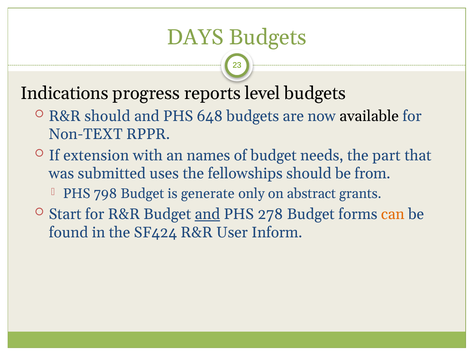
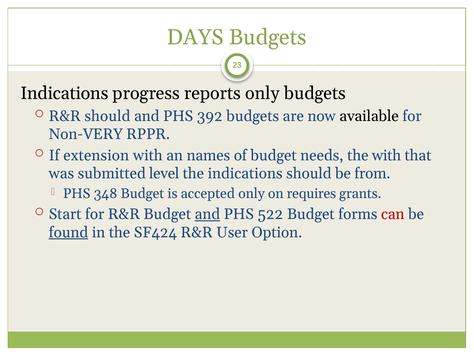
reports level: level -> only (262, 93)
648: 648 -> 392 (210, 116)
Non-TEXT: Non-TEXT -> Non-VERY (86, 134)
the part: part -> with (387, 155)
uses: uses -> level (164, 173)
the fellowships: fellowships -> indications (245, 173)
798: 798 -> 348 (106, 193)
generate: generate -> accepted (208, 193)
abstract: abstract -> requires (311, 193)
278: 278 -> 522 (270, 214)
can colour: orange -> red (393, 214)
found underline: none -> present (68, 232)
Inform: Inform -> Option (277, 232)
